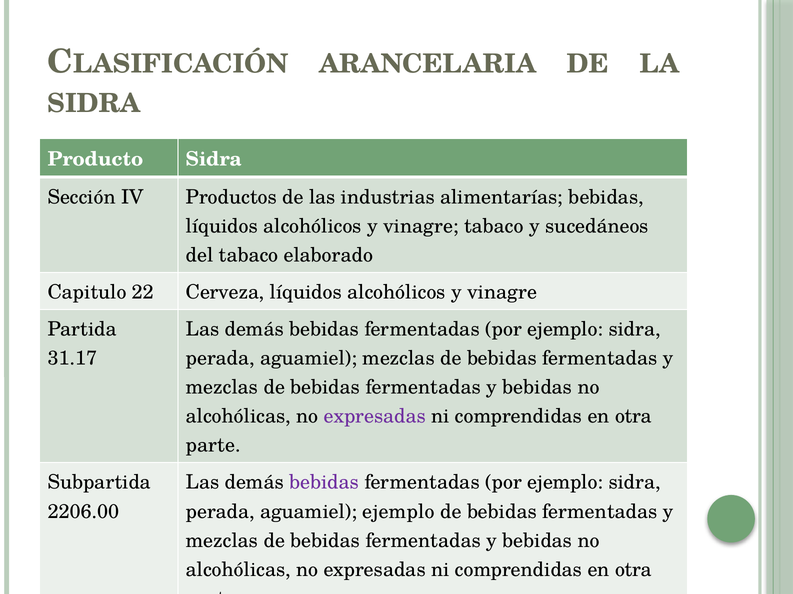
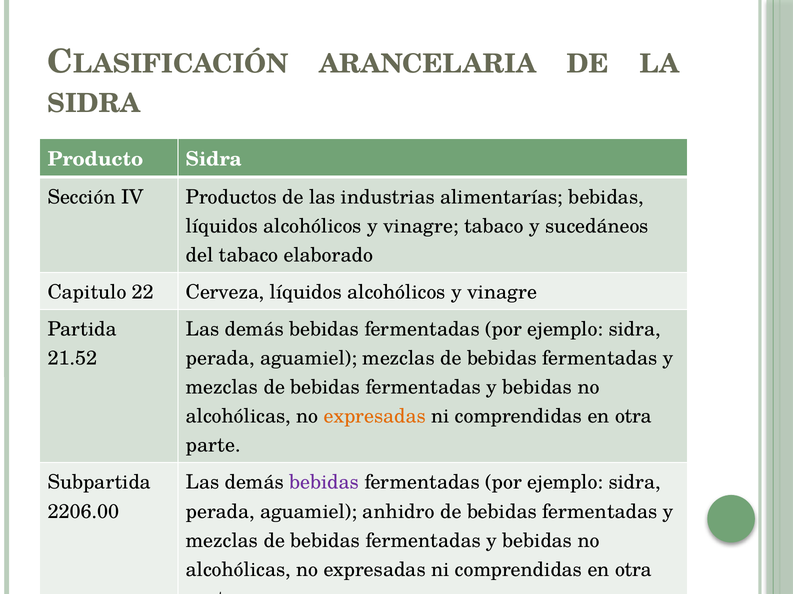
31.17: 31.17 -> 21.52 (72, 359)
expresadas colour: purple -> orange (375, 417)
aguamiel ejemplo: ejemplo -> anhidro (399, 512)
